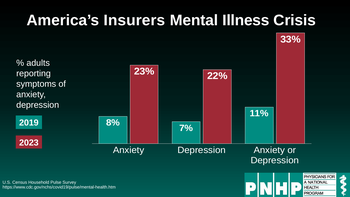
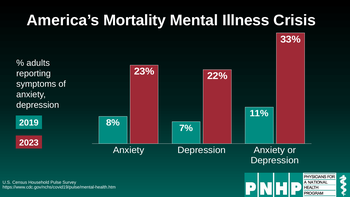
Insurers: Insurers -> Mortality (135, 20)
